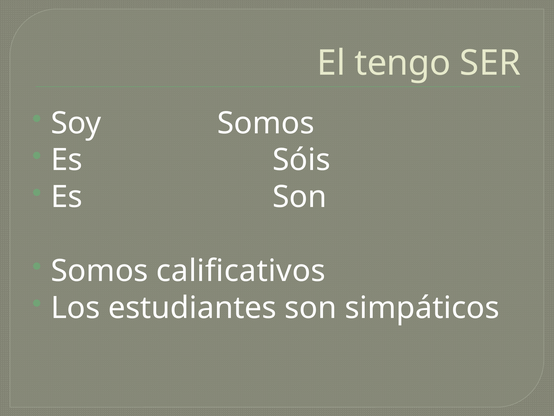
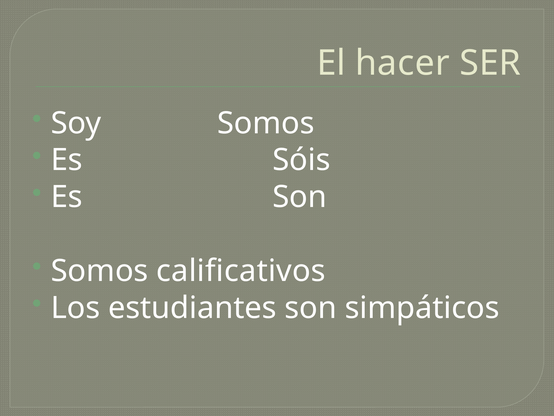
tengo: tengo -> hacer (402, 63)
